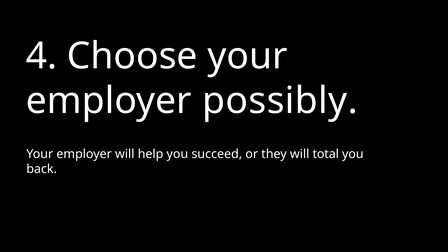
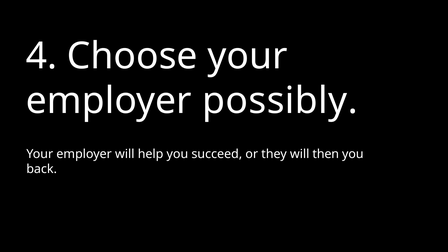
total: total -> then (326, 154)
